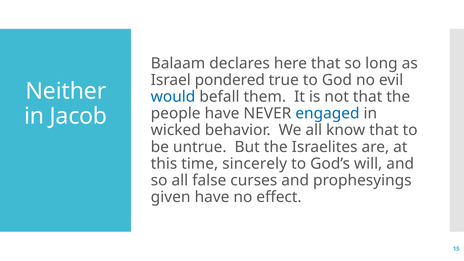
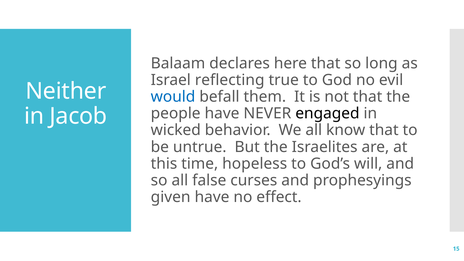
pondered: pondered -> reflecting (230, 80)
engaged colour: blue -> black (327, 114)
sincerely: sincerely -> hopeless (255, 164)
